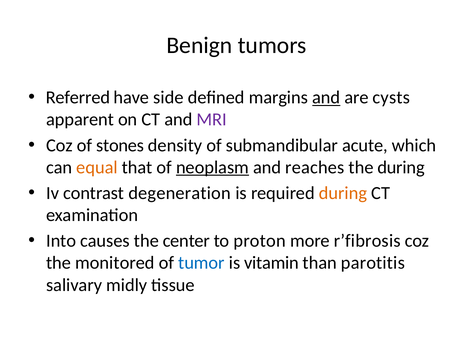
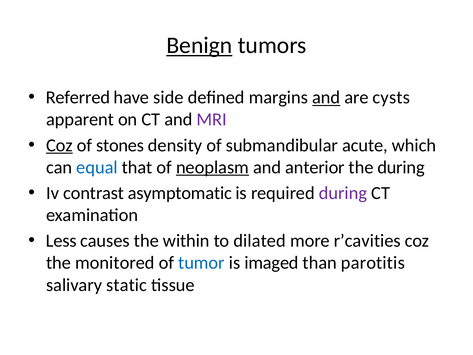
Benign underline: none -> present (199, 45)
Coz underline: none -> present (59, 145)
equal colour: orange -> blue (97, 167)
reaches: reaches -> anterior (315, 167)
degeneration: degeneration -> asymptomatic (180, 193)
during colour: orange -> purple (343, 193)
Into: Into -> Less (61, 241)
center: center -> within (186, 241)
proton: proton -> dilated (260, 241)
r’fibrosis: r’fibrosis -> r’cavities (367, 241)
vitamin: vitamin -> imaged (272, 263)
midly: midly -> static (127, 285)
